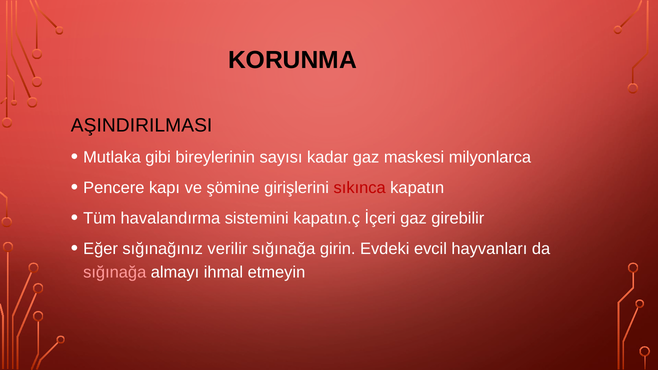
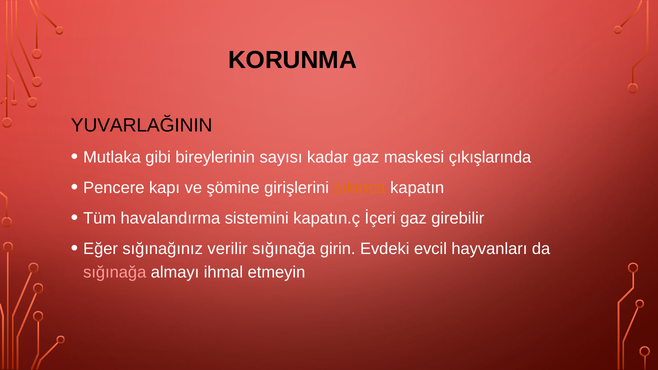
AŞINDIRILMASI: AŞINDIRILMASI -> YUVARLAĞININ (142, 125)
milyonlarca: milyonlarca -> çıkışlarında (490, 157)
sıkınca colour: red -> orange (360, 188)
